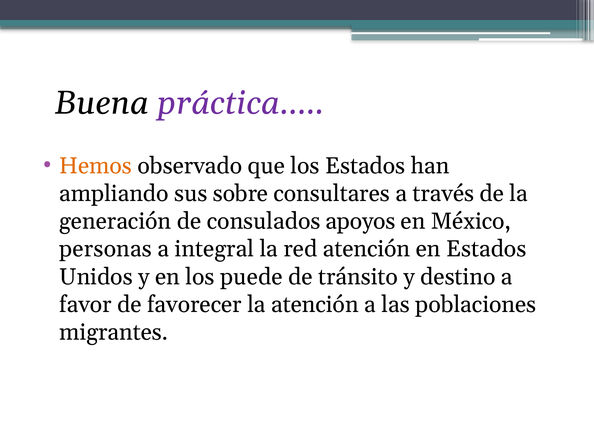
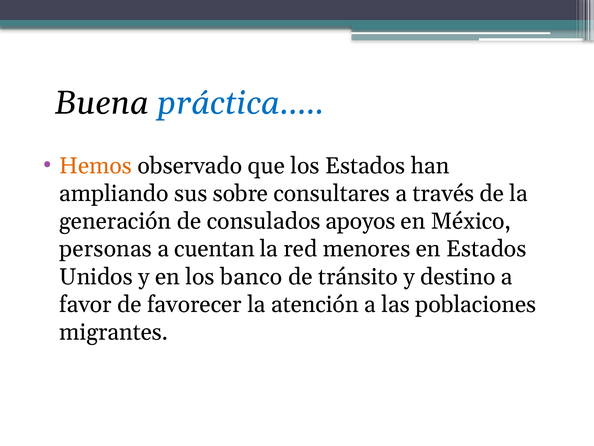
práctica… colour: purple -> blue (241, 103)
integral: integral -> cuentan (214, 249)
red atención: atención -> menores (367, 249)
puede: puede -> banco (251, 276)
